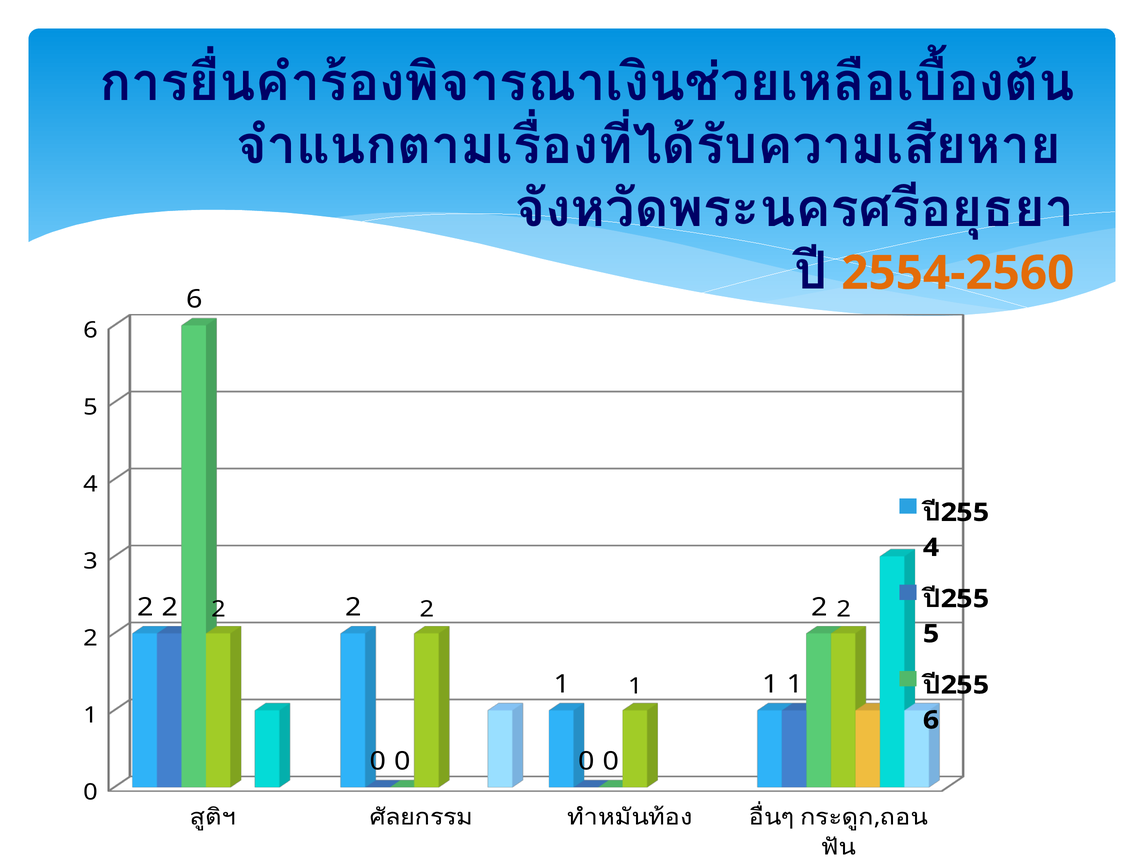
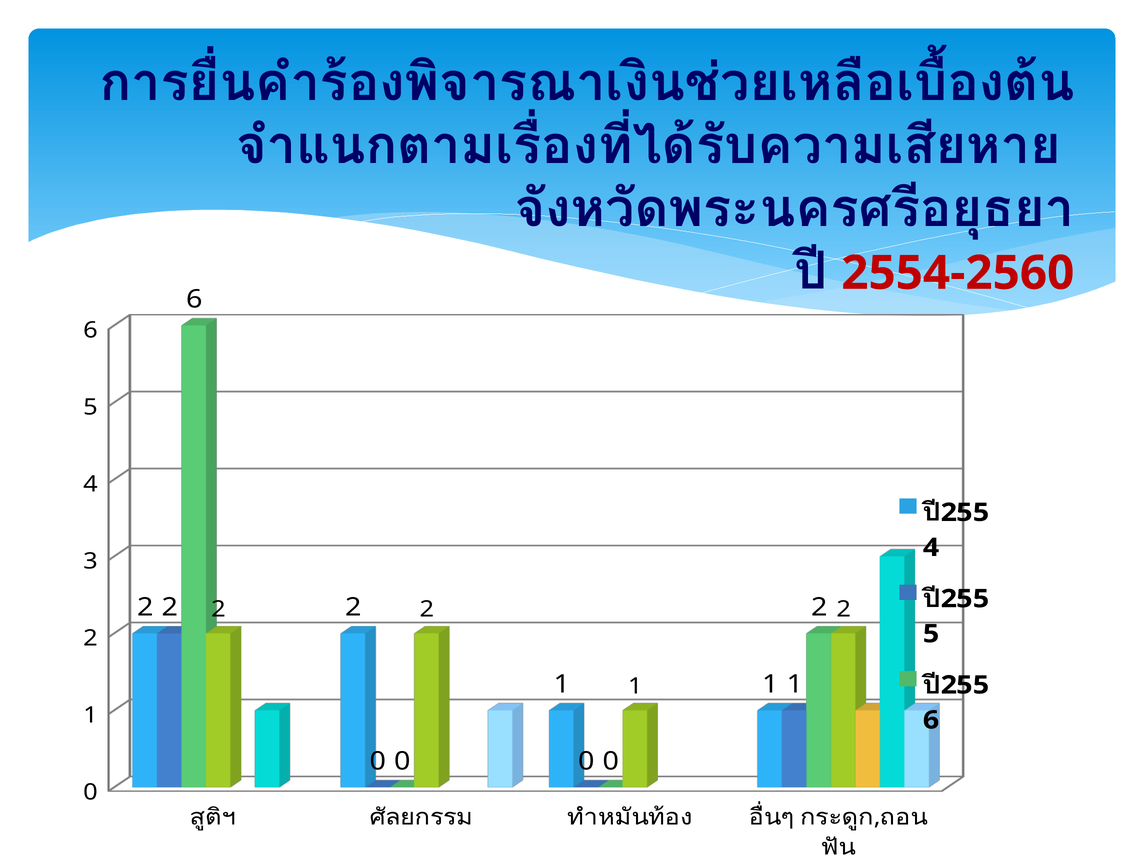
2554-2560 colour: orange -> red (958, 273)
